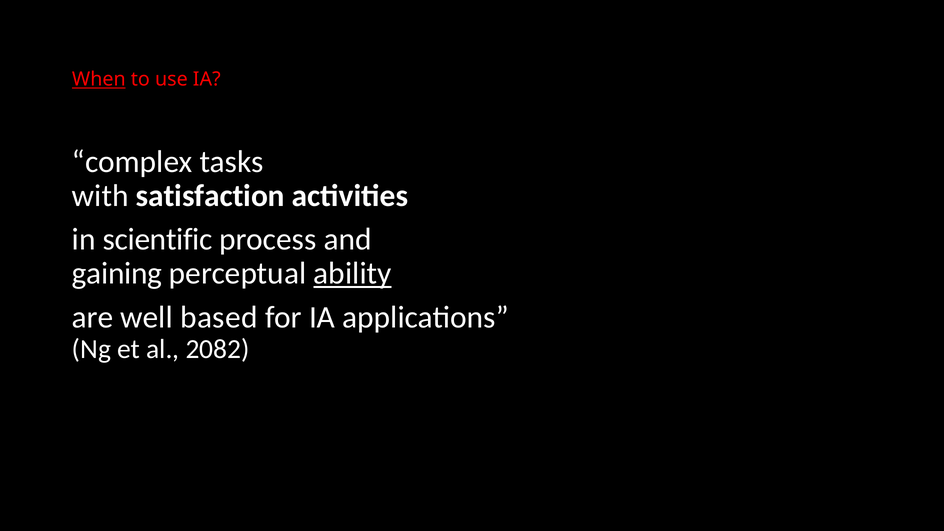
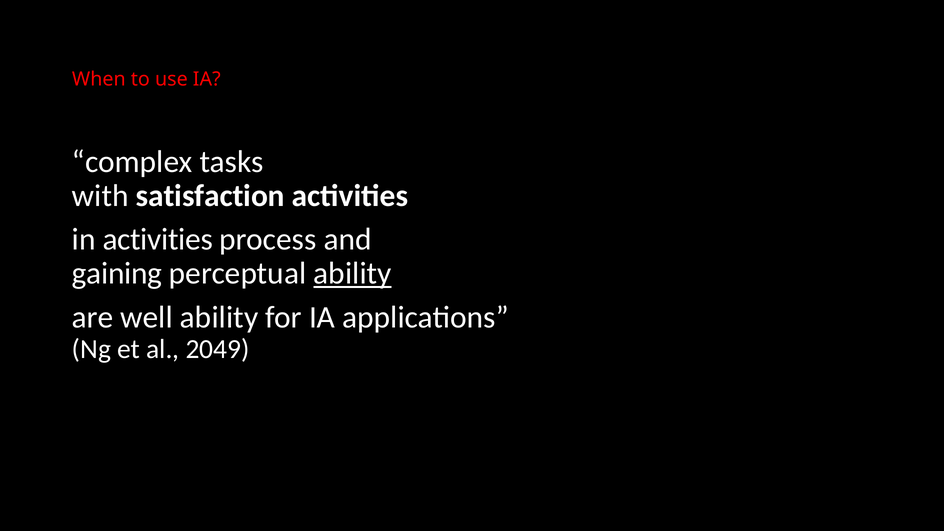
When underline: present -> none (99, 79)
in scientific: scientific -> activities (158, 240)
well based: based -> ability (219, 317)
2082: 2082 -> 2049 (218, 349)
